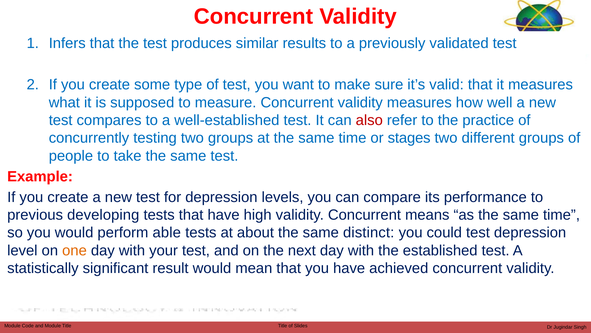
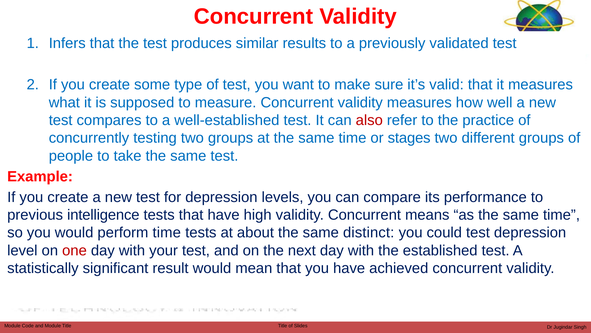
developing: developing -> intelligence (103, 215)
perform able: able -> time (167, 232)
one colour: orange -> red (74, 250)
